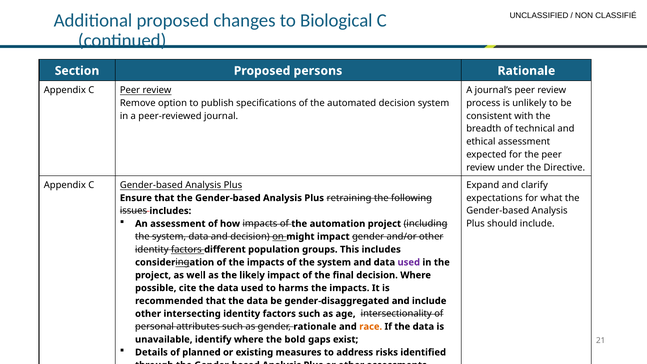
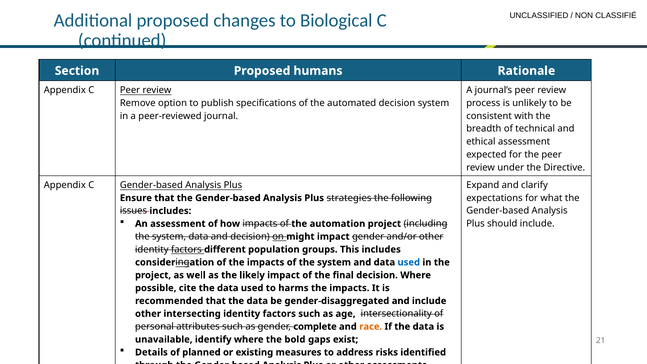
persons: persons -> humans (318, 71)
retraining: retraining -> strategies (349, 198)
used colour: purple -> blue (409, 262)
gender rationale: rationale -> complete (315, 327)
